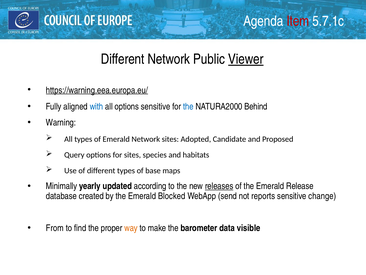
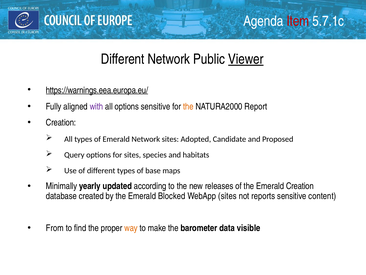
https://warning.eea.europa.eu/: https://warning.eea.europa.eu/ -> https://warnings.eea.europa.eu/ (97, 90)
with colour: blue -> purple (96, 106)
the colour: blue -> orange (188, 106)
Behind: Behind -> Report (256, 106)
Warning: Warning -> Creation (61, 122)
releases underline: present -> none (219, 186)
Emerald Release: Release -> Creation (300, 186)
WebApp send: send -> sites (227, 196)
change: change -> content (322, 196)
